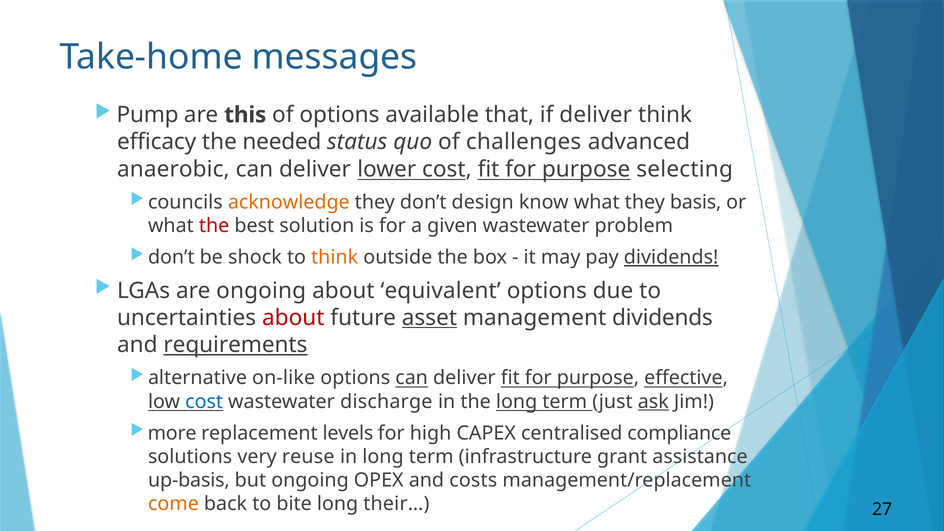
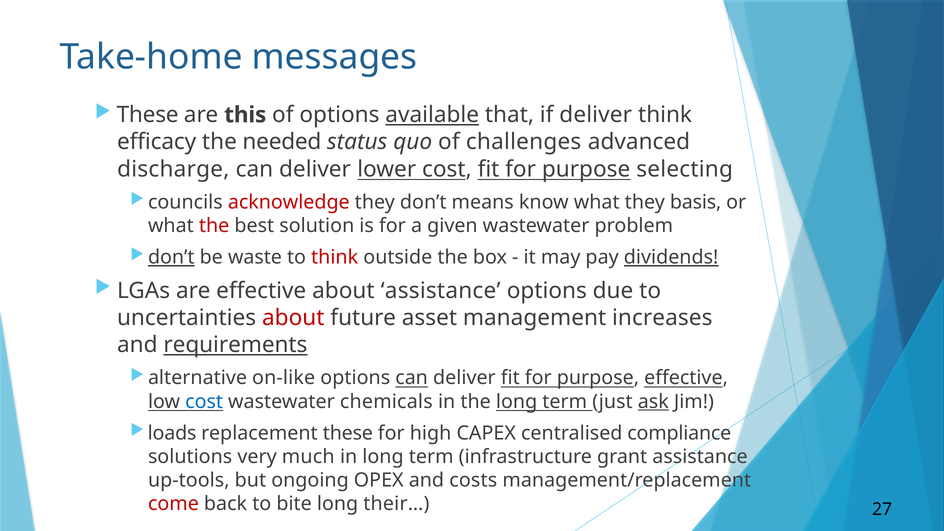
Pump: Pump -> These (148, 115)
available underline: none -> present (432, 115)
anaerobic: anaerobic -> discharge (173, 169)
acknowledge colour: orange -> red (289, 202)
design: design -> means (483, 202)
don’t underline: none -> present (171, 257)
shock: shock -> waste (255, 257)
think colour: orange -> red (335, 257)
are ongoing: ongoing -> effective (261, 291)
about equivalent: equivalent -> assistance (441, 291)
asset underline: present -> none (429, 318)
management dividends: dividends -> increases (662, 318)
discharge: discharge -> chemicals (386, 402)
more: more -> loads (172, 433)
replacement levels: levels -> these (348, 433)
reuse: reuse -> much (308, 457)
up-basis: up-basis -> up-tools (189, 480)
come colour: orange -> red (173, 504)
